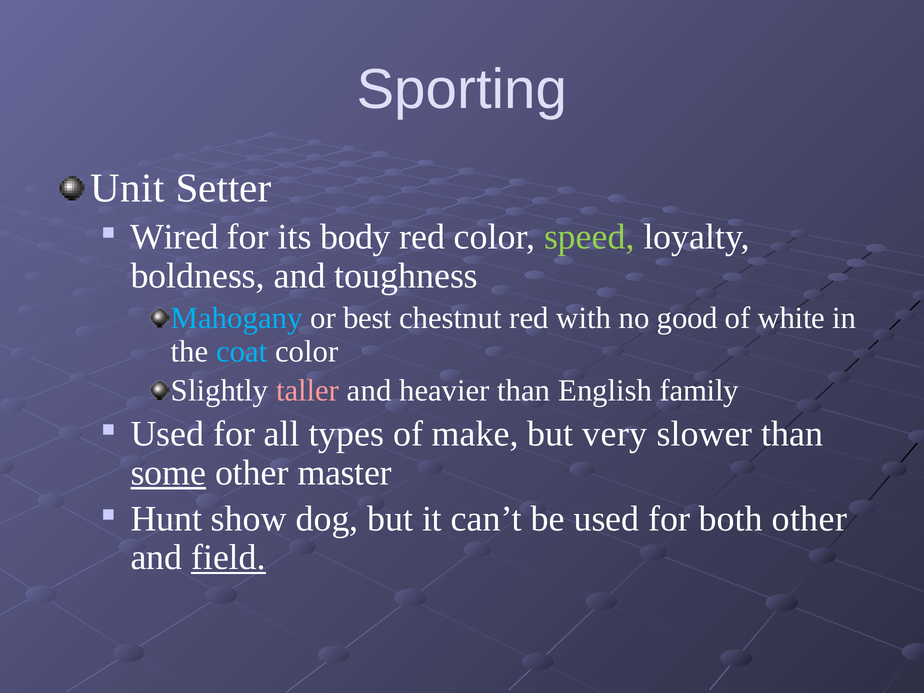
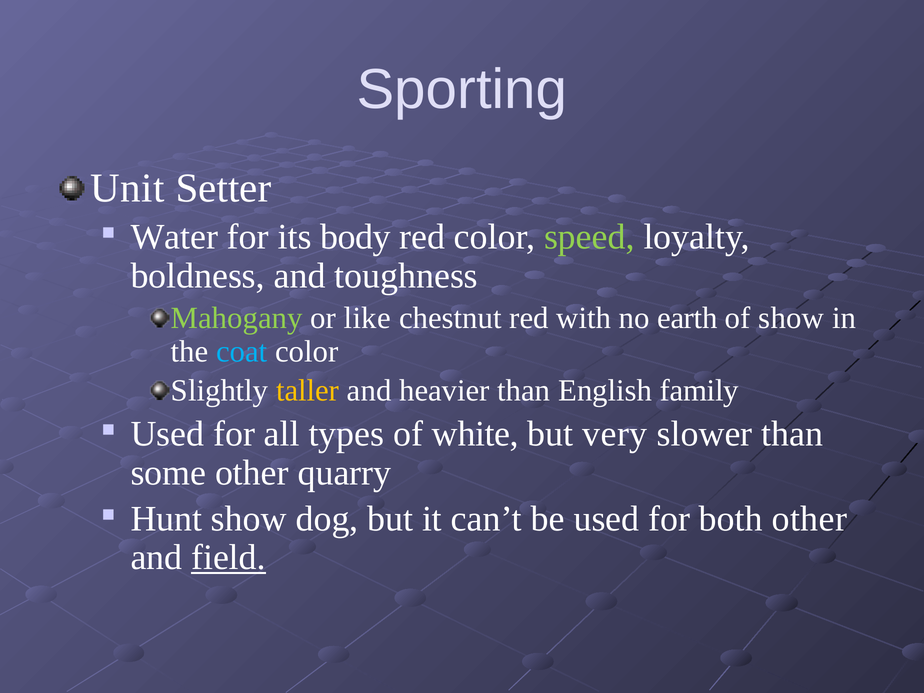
Wired: Wired -> Water (174, 237)
Mahogany colour: light blue -> light green (237, 318)
best: best -> like (367, 318)
good: good -> earth (687, 318)
of white: white -> show (791, 318)
taller colour: pink -> yellow (308, 391)
make: make -> white (475, 434)
some underline: present -> none (168, 473)
master: master -> quarry (344, 473)
